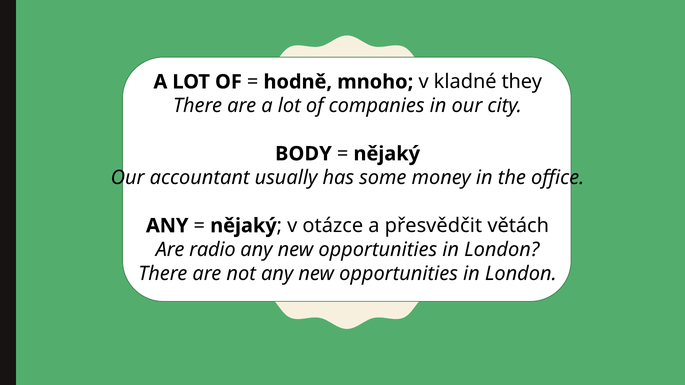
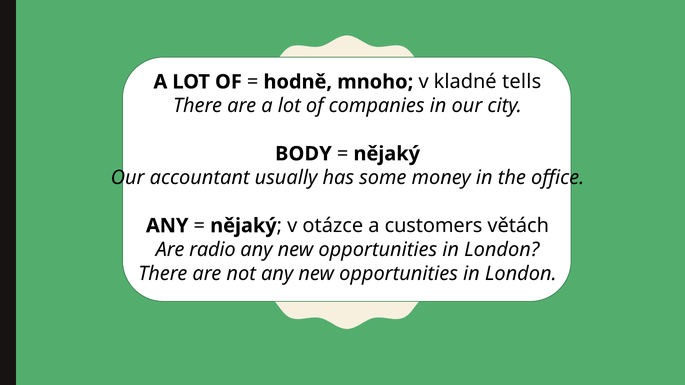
they: they -> tells (522, 82)
přesvědčit: přesvědčit -> customers (434, 226)
